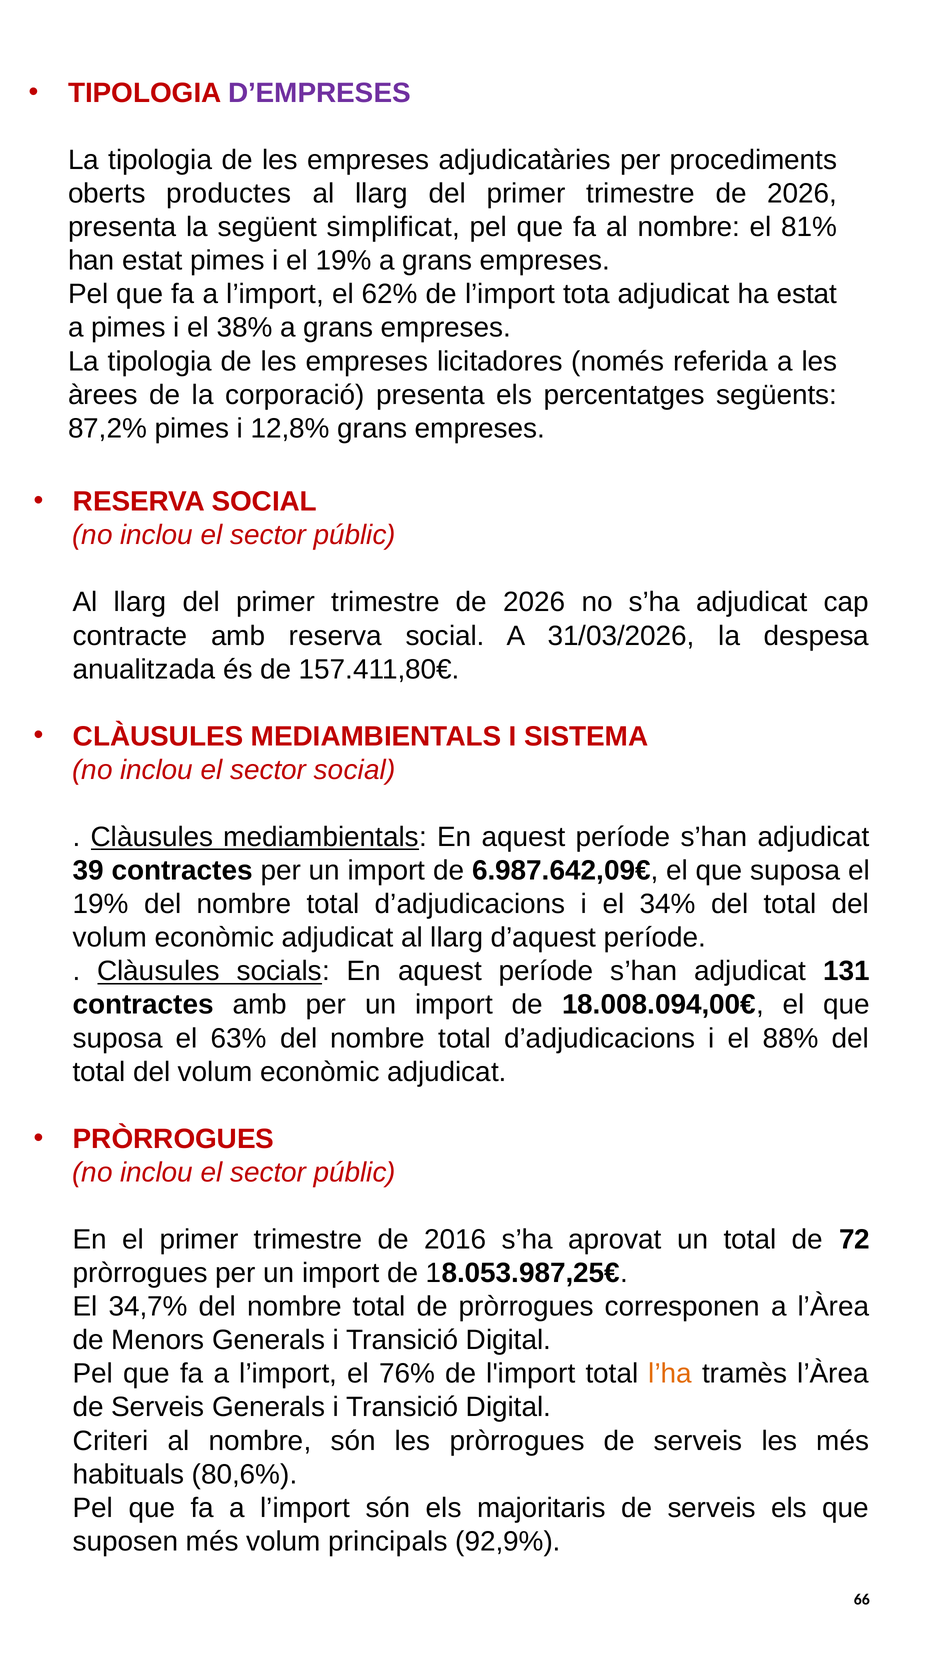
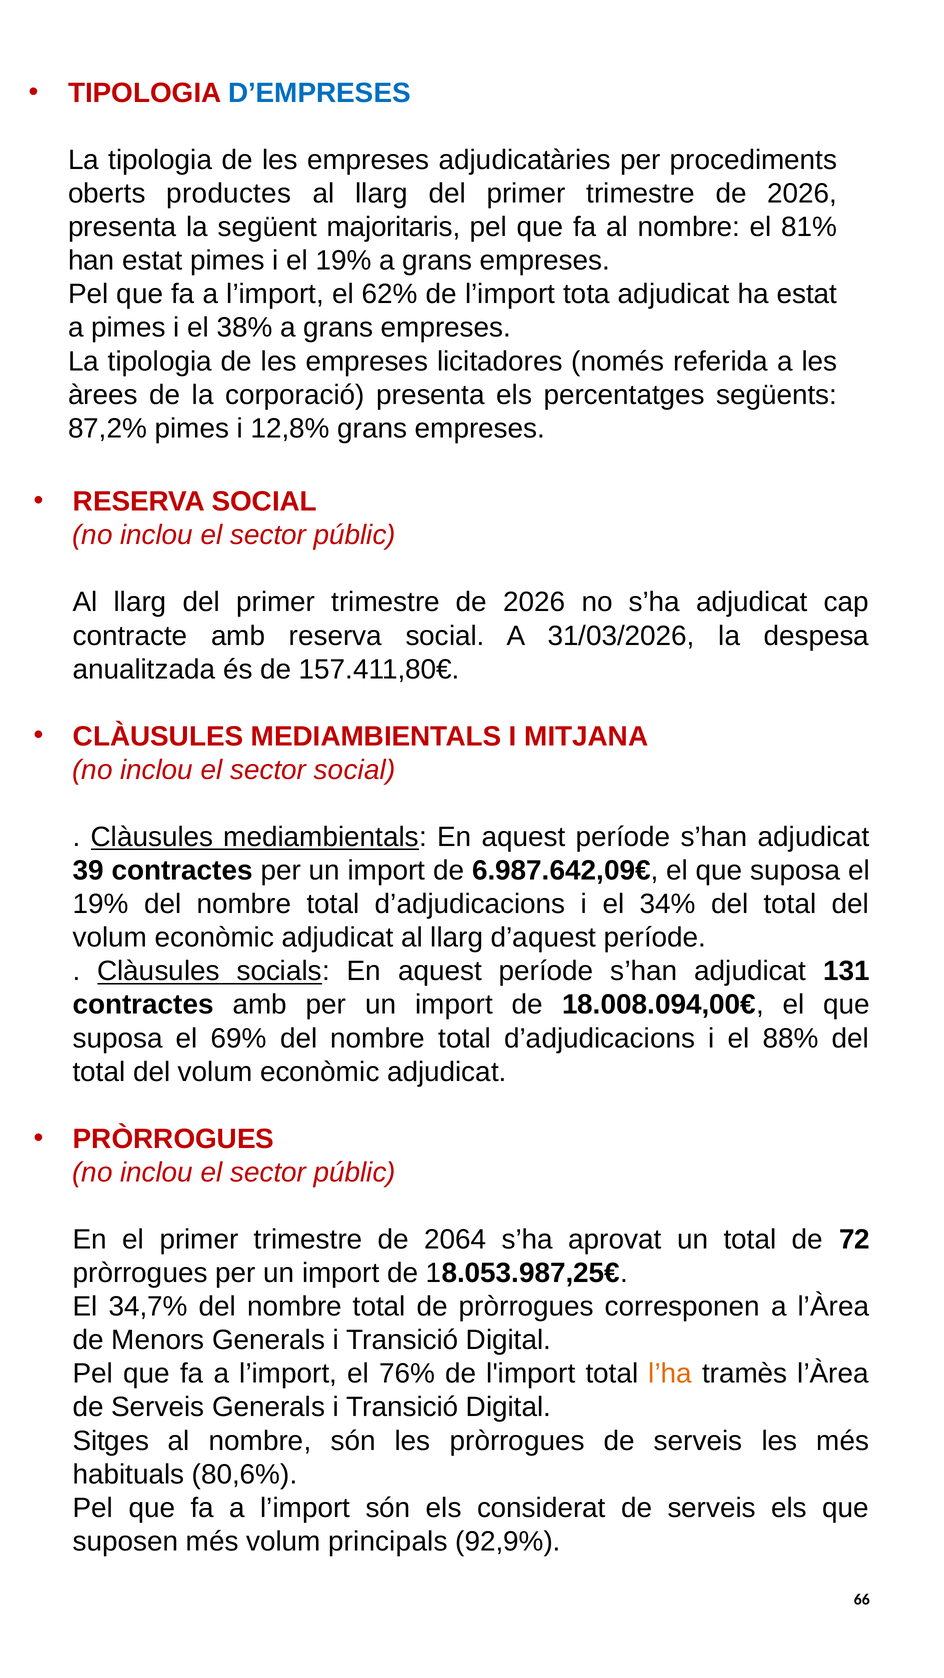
D’EMPRESES colour: purple -> blue (319, 93)
simplificat: simplificat -> majoritaris (394, 227)
SISTEMA: SISTEMA -> MITJANA (586, 737)
63%: 63% -> 69% (239, 1038)
2016: 2016 -> 2064 (455, 1240)
Criteri: Criteri -> Sitges (111, 1441)
majoritaris: majoritaris -> considerat (541, 1508)
